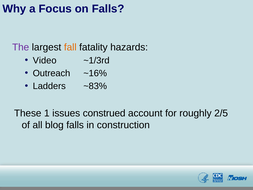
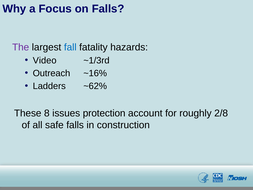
fall colour: orange -> blue (70, 47)
~83%: ~83% -> ~62% (95, 86)
1: 1 -> 8 (47, 113)
construed: construed -> protection (104, 113)
2/5: 2/5 -> 2/8 (221, 113)
blog: blog -> safe (54, 125)
